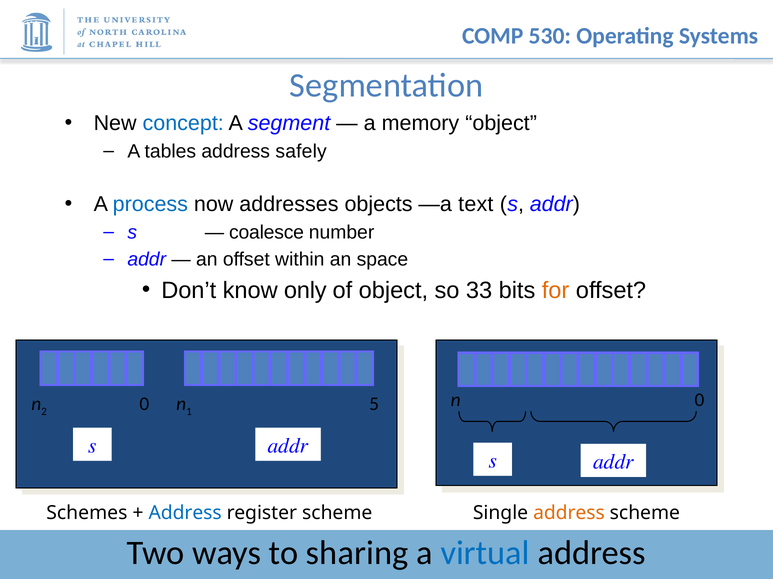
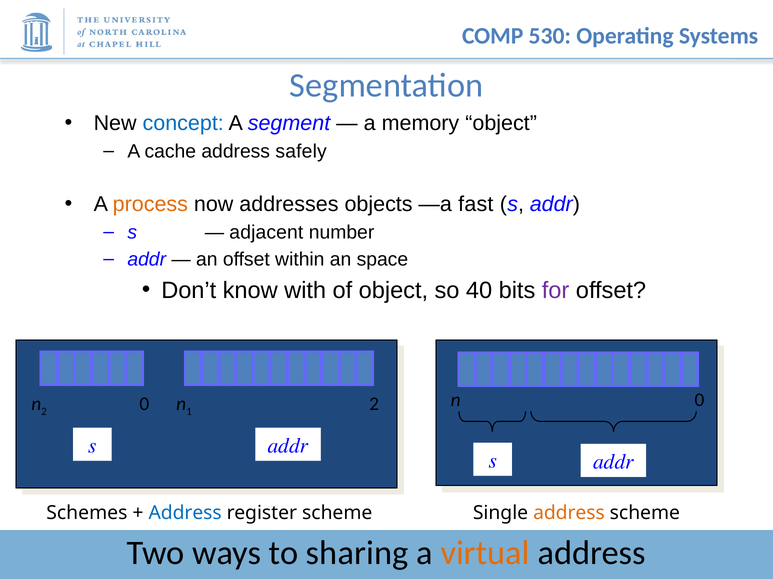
tables: tables -> cache (170, 152)
process colour: blue -> orange (150, 205)
text: text -> fast (476, 205)
coalesce: coalesce -> adjacent (266, 233)
only: only -> with (305, 291)
33: 33 -> 40 (479, 291)
for colour: orange -> purple (556, 291)
0 5: 5 -> 2 (374, 405)
virtual colour: blue -> orange (485, 554)
